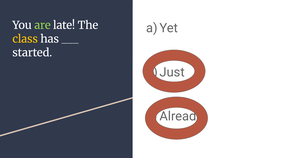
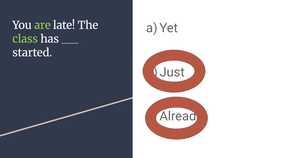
class colour: yellow -> light green (25, 39)
